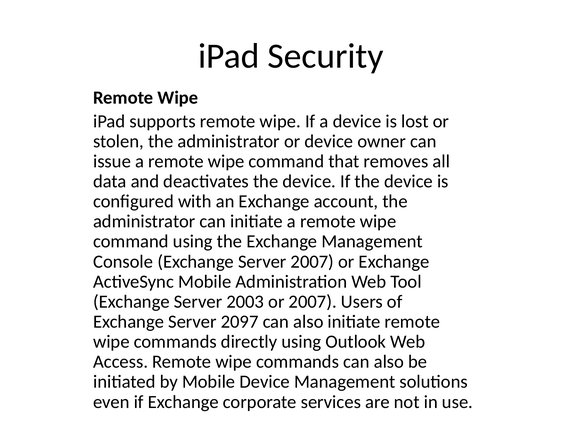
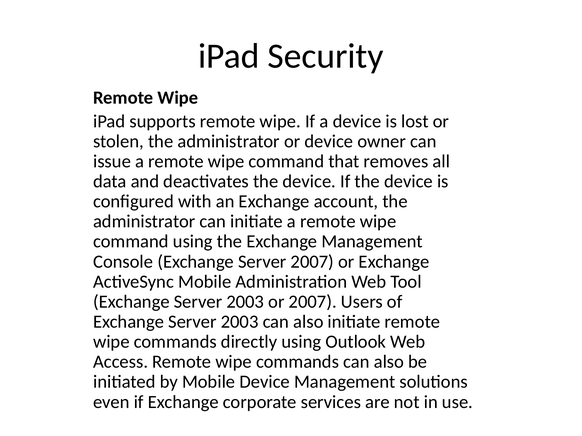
2097: 2097 -> 2003 (240, 322)
